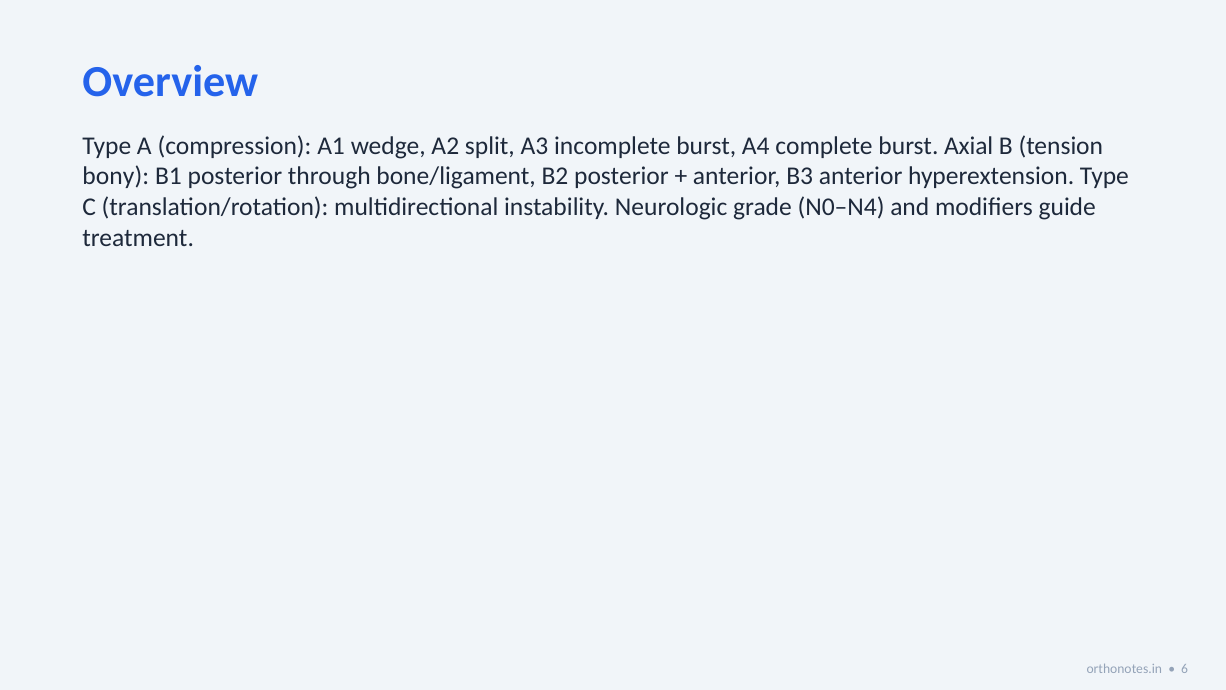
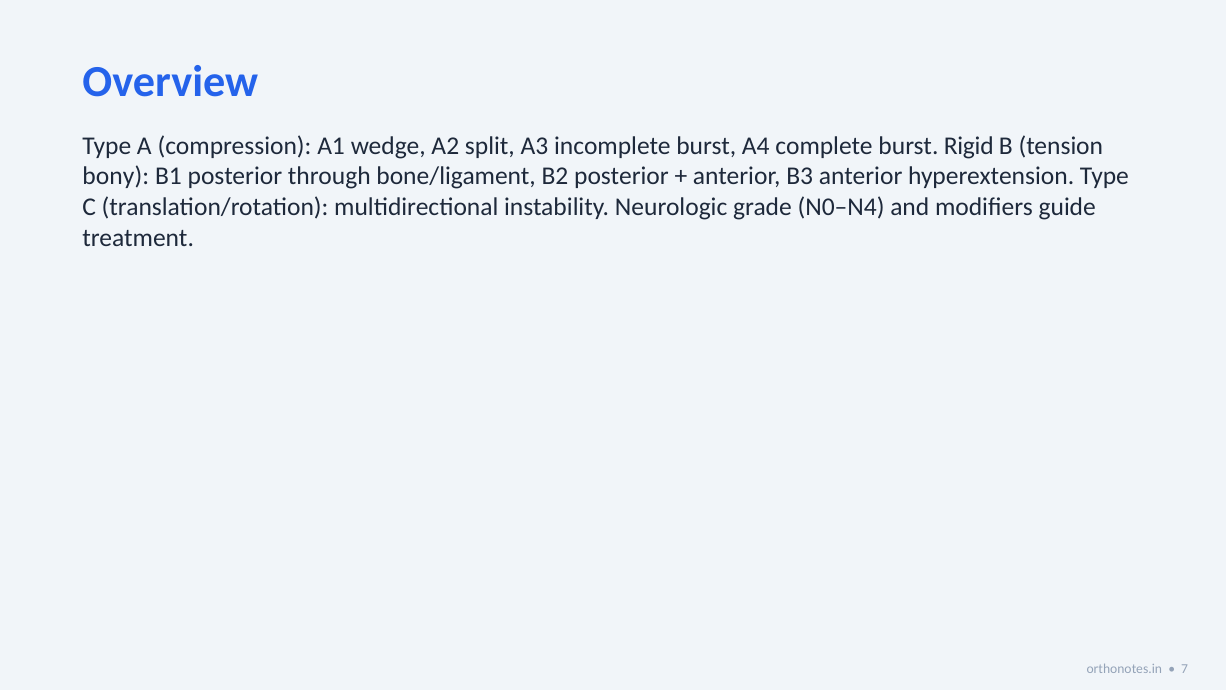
Axial: Axial -> Rigid (969, 146)
6: 6 -> 7 (1185, 669)
